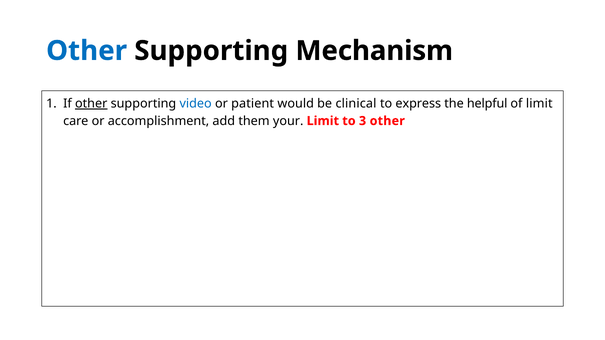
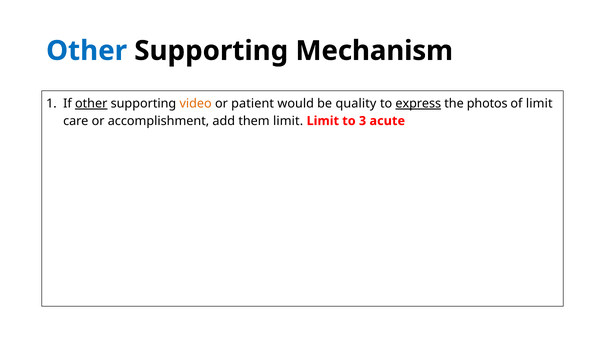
video colour: blue -> orange (196, 104)
clinical: clinical -> quality (356, 104)
express underline: none -> present (418, 104)
helpful: helpful -> photos (487, 104)
them your: your -> limit (288, 121)
3 other: other -> acute (387, 121)
